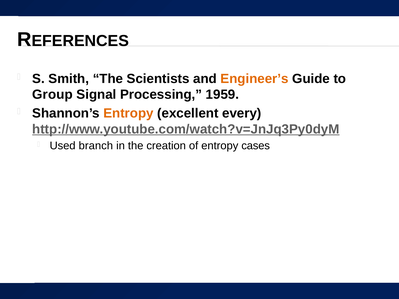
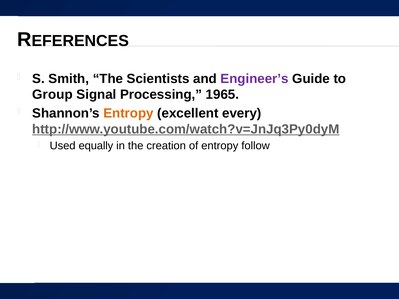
Engineer’s colour: orange -> purple (254, 79)
1959: 1959 -> 1965 (222, 95)
branch: branch -> equally (96, 146)
cases: cases -> follow (256, 146)
